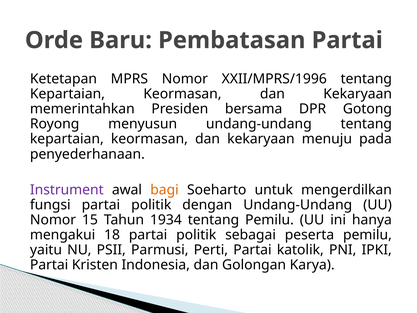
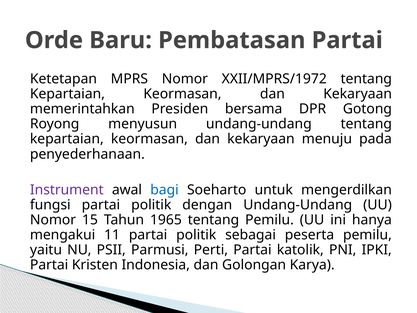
XXII/MPRS/1996: XXII/MPRS/1996 -> XXII/MPRS/1972 (274, 79)
bagi colour: orange -> blue (165, 190)
1934: 1934 -> 1965 (166, 220)
18: 18 -> 11 (112, 235)
